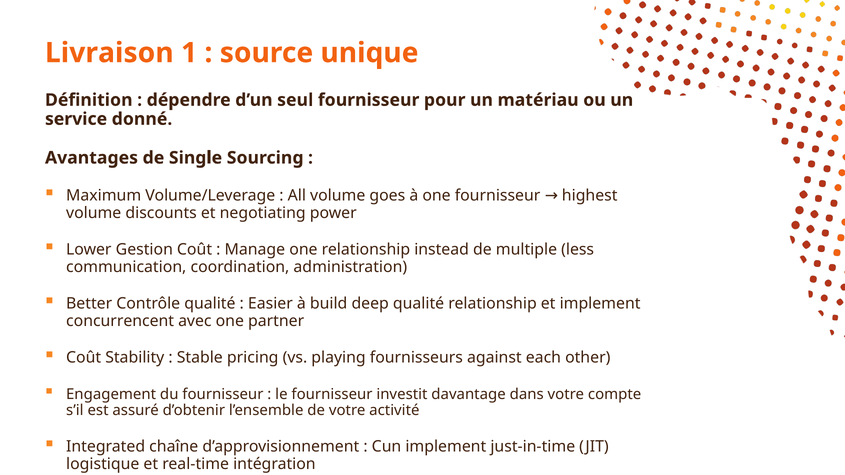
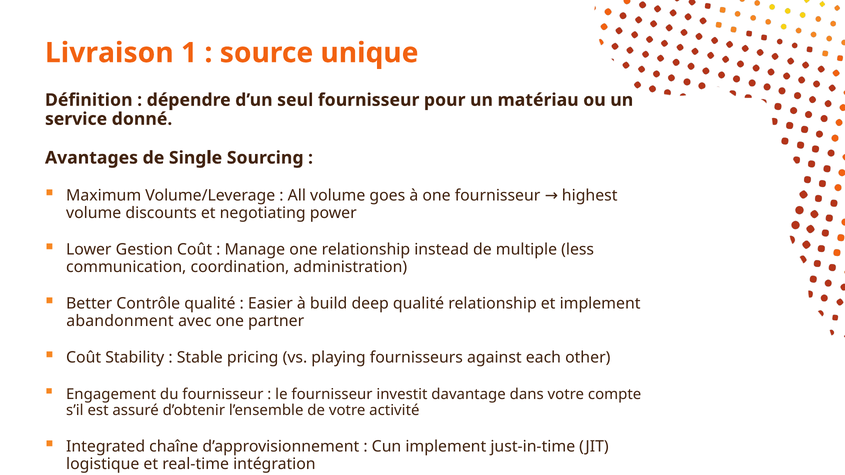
concurrencent: concurrencent -> abandonment (120, 321)
